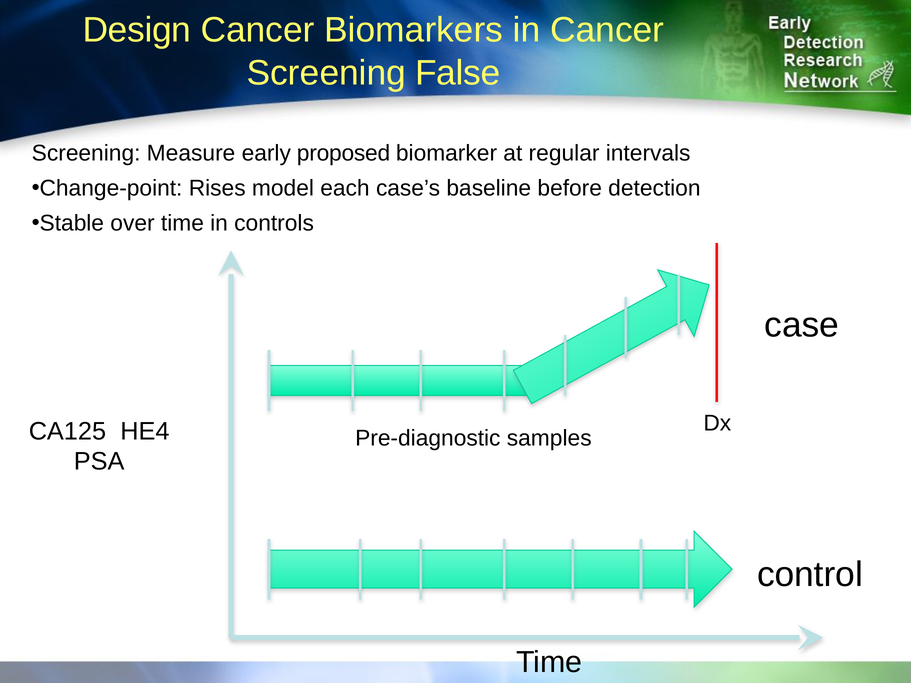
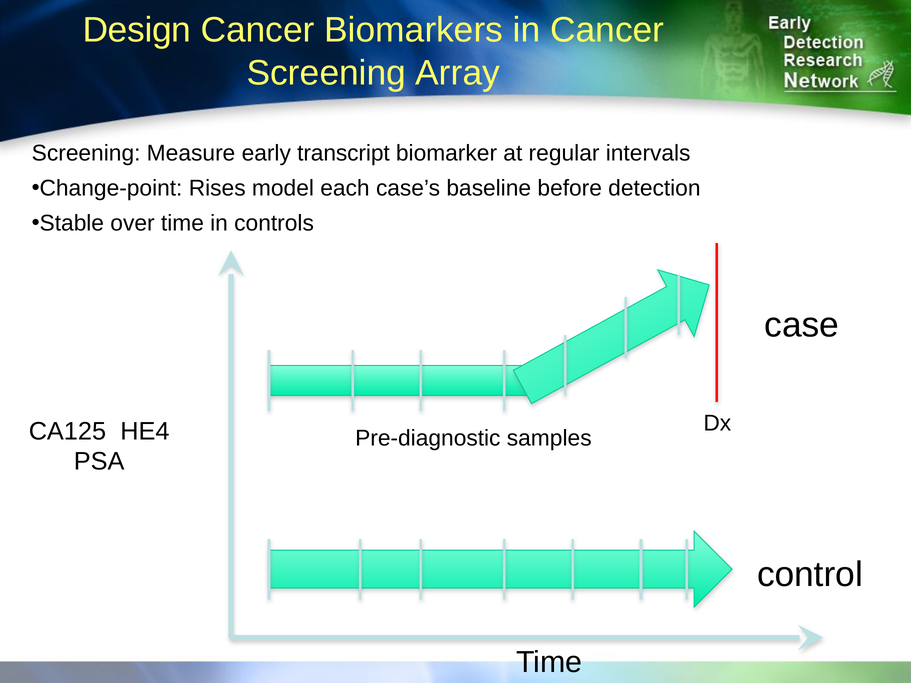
False: False -> Array (458, 73)
proposed: proposed -> transcript (343, 153)
